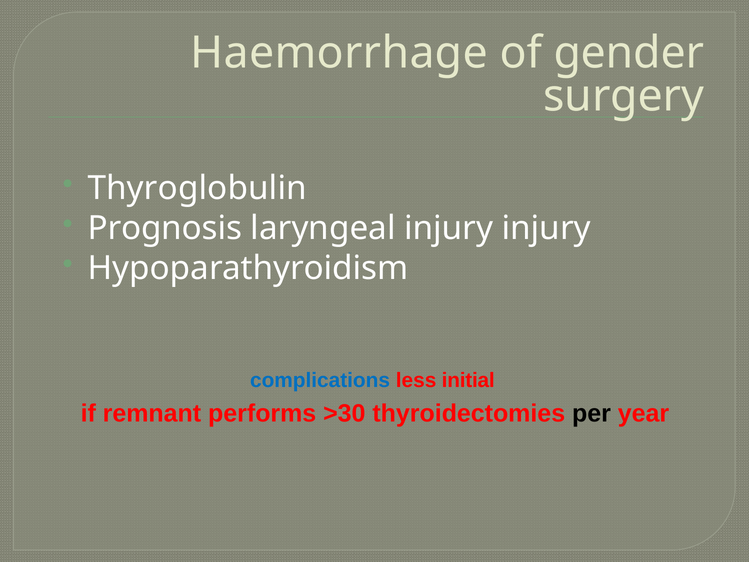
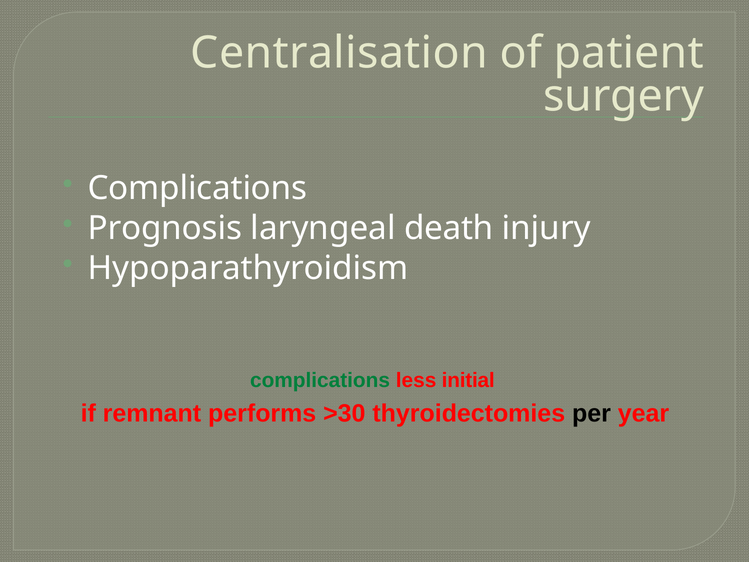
Haemorrhage: Haemorrhage -> Centralisation (339, 53)
gender: gender -> patient (629, 53)
Thyroglobulin: Thyroglobulin -> Complications (197, 188)
laryngeal injury: injury -> death (449, 228)
complications colour: blue -> green (320, 380)
